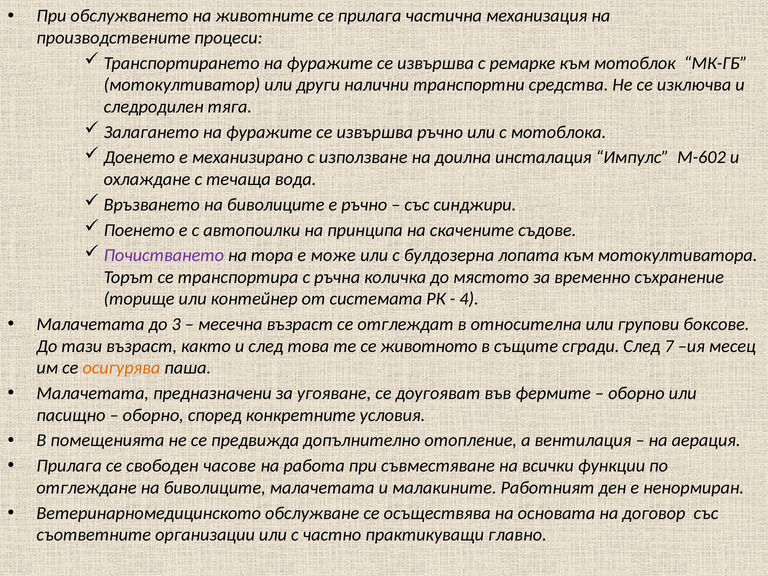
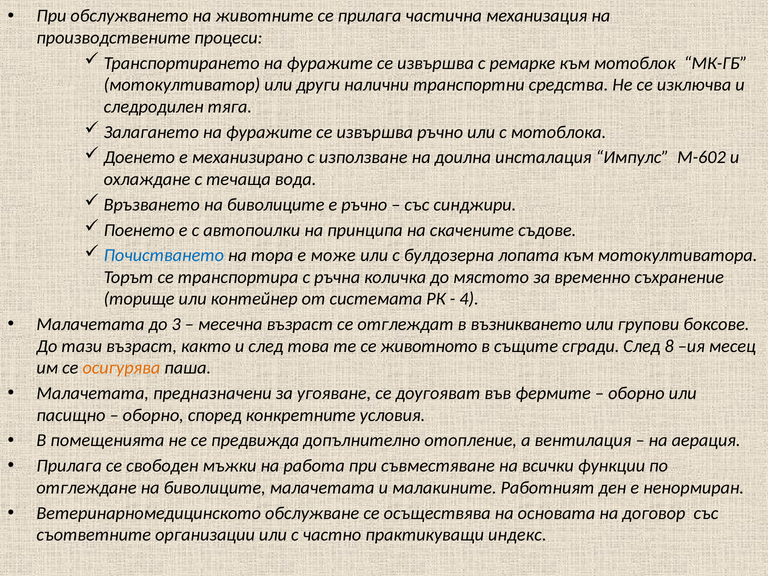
Почистването colour: purple -> blue (164, 255)
относителна: относителна -> възникването (526, 324)
7: 7 -> 8 (669, 346)
часове: часове -> мъжки (230, 466)
главно: главно -> индекс (517, 535)
